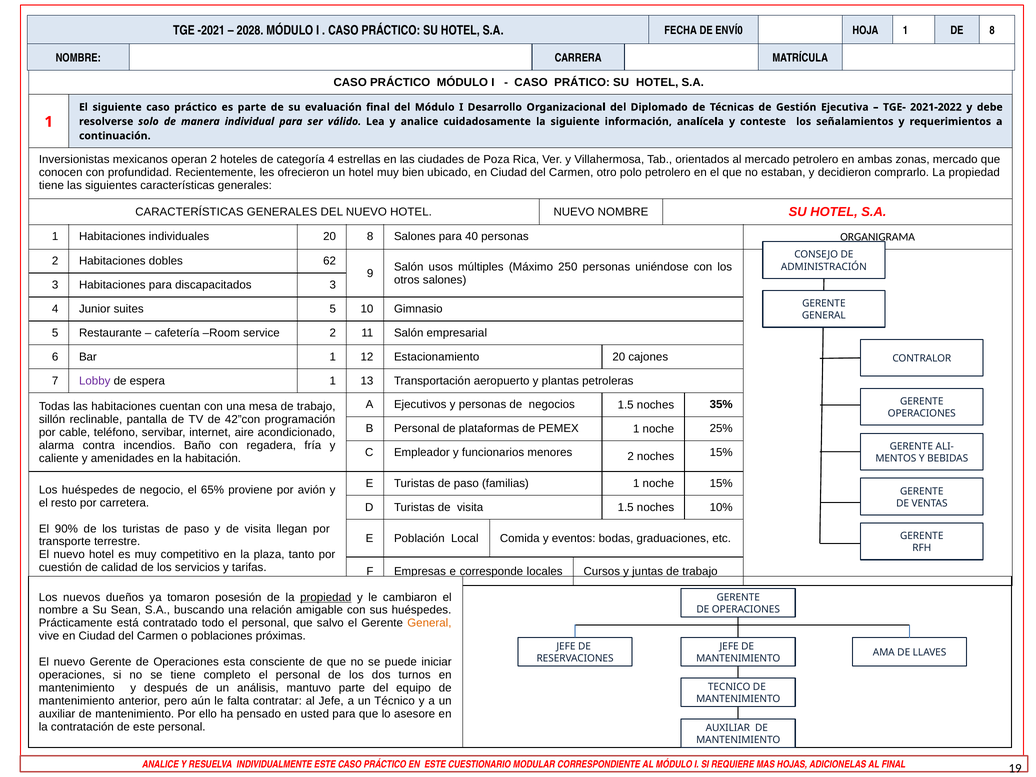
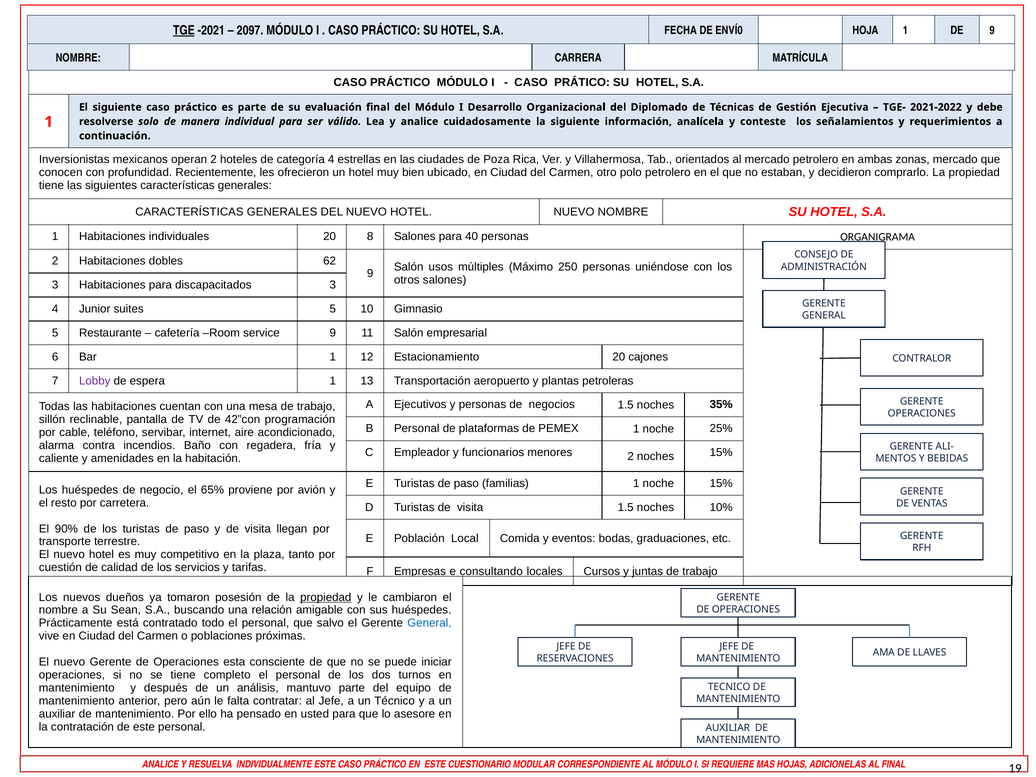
TGE underline: none -> present (184, 30)
2028: 2028 -> 2097 (250, 30)
DE 8: 8 -> 9 (992, 30)
service 2: 2 -> 9 (333, 333)
corresponde: corresponde -> consultando (491, 571)
General colour: orange -> blue (429, 623)
